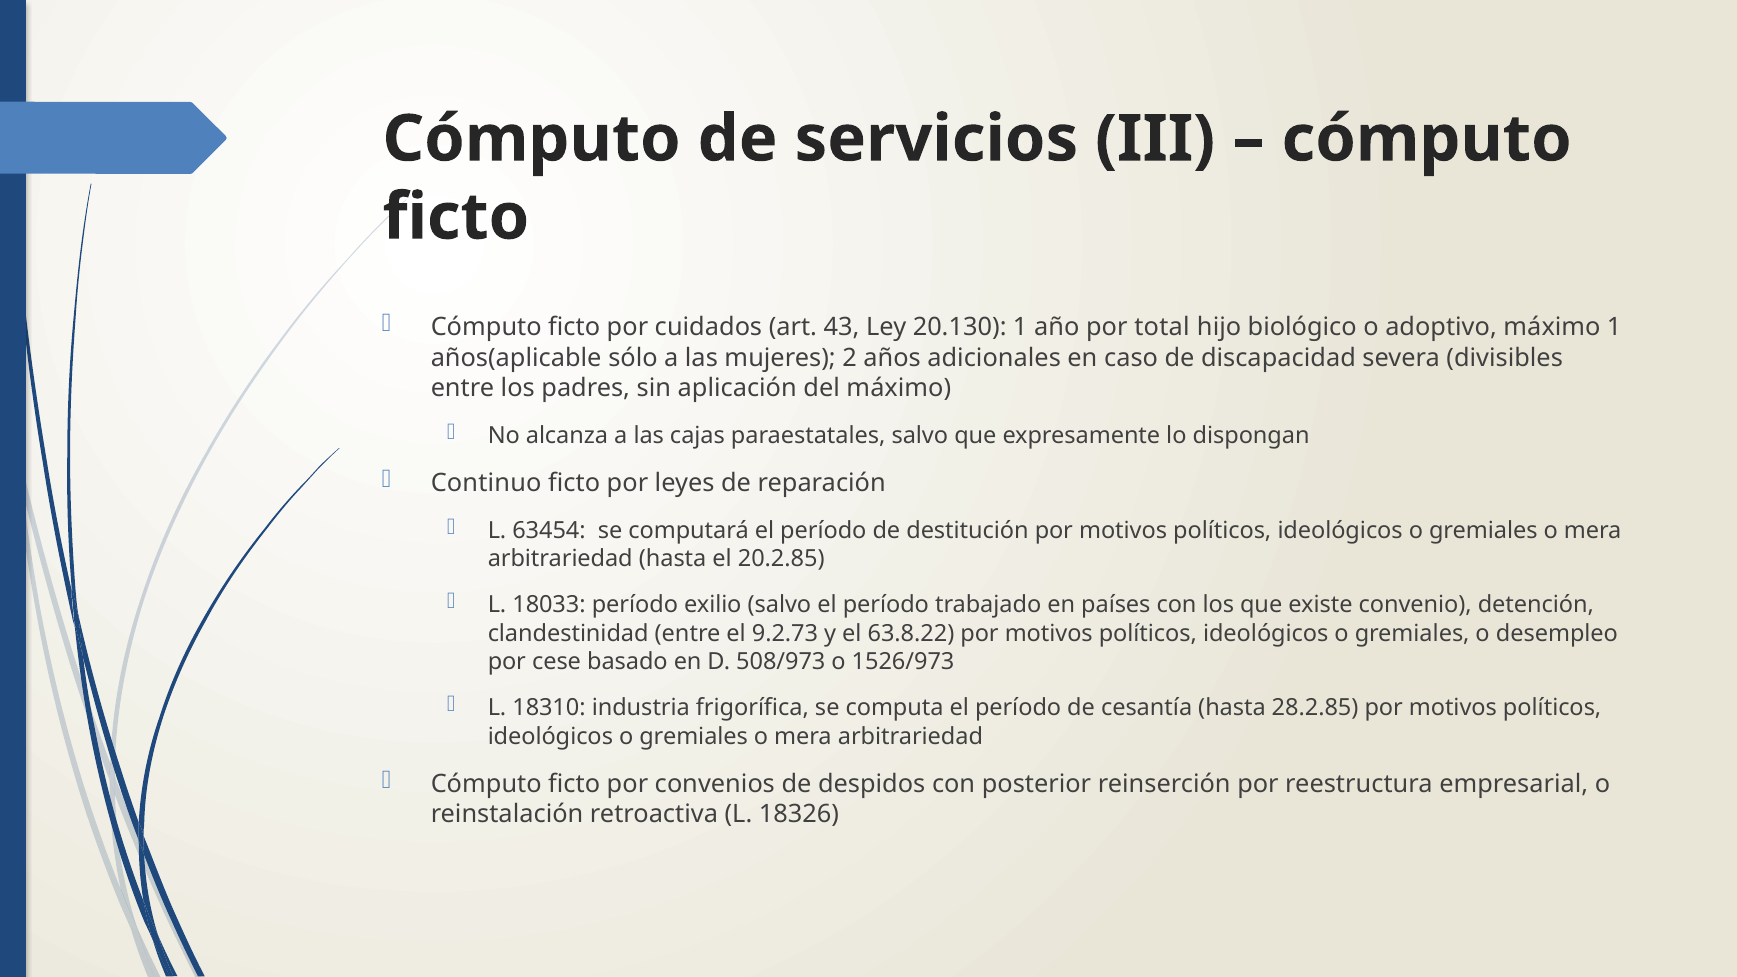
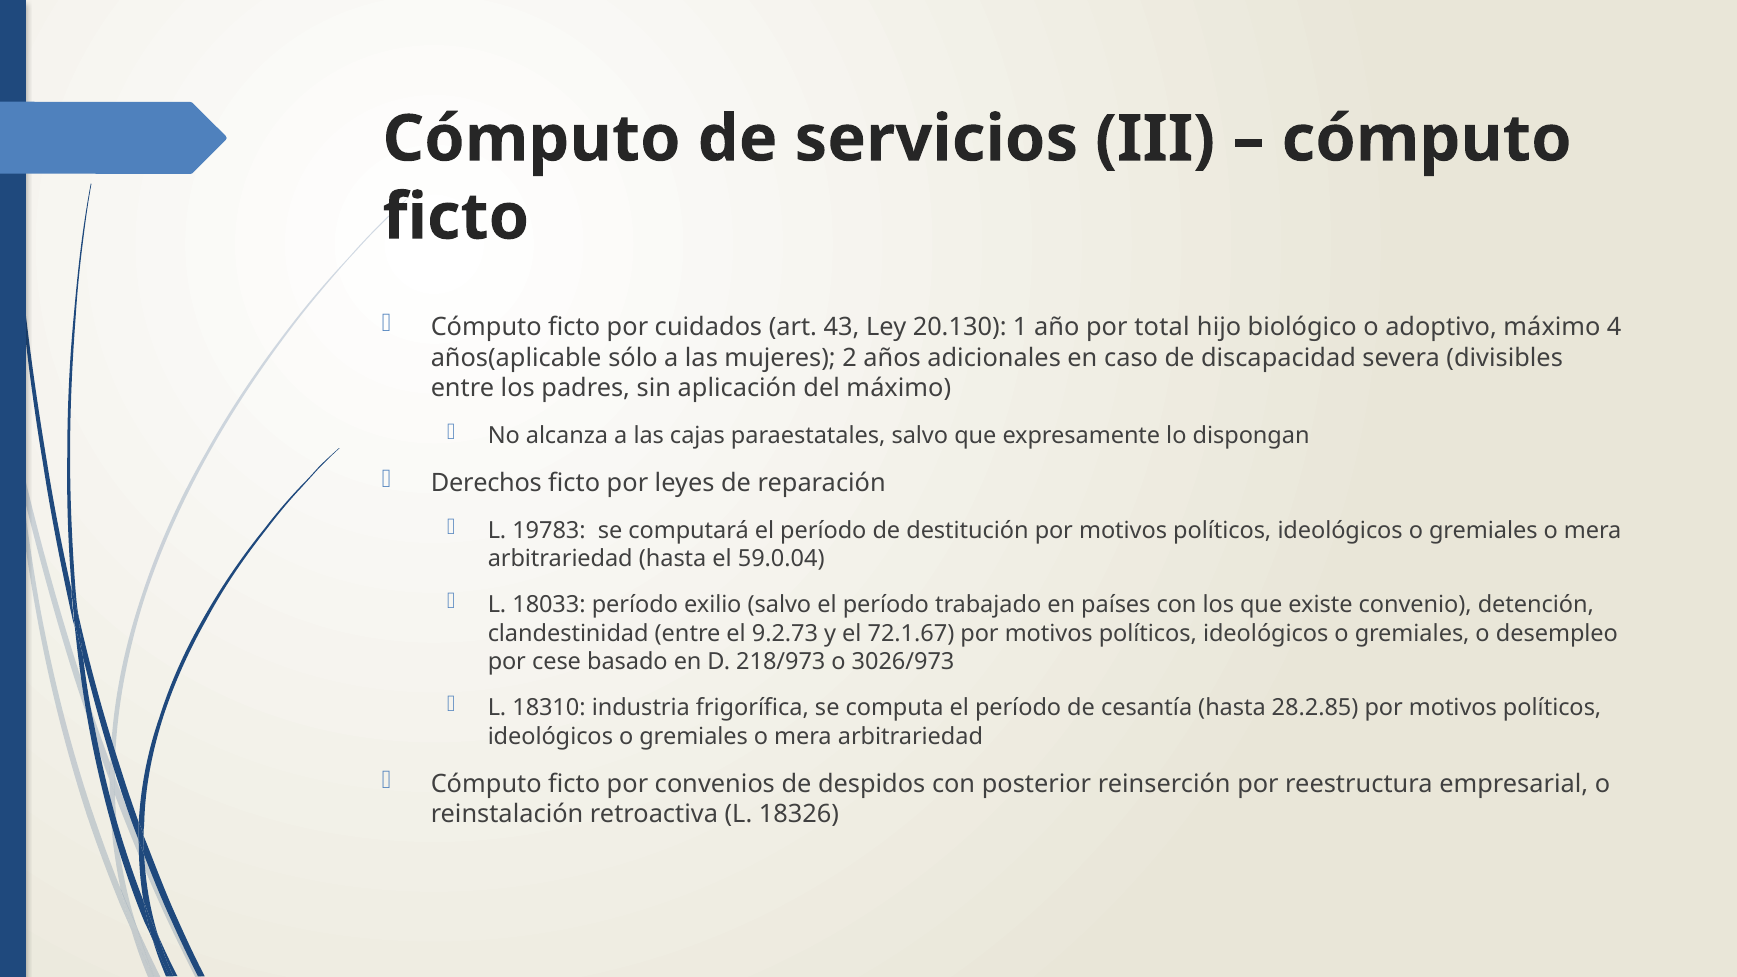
máximo 1: 1 -> 4 (1614, 327)
Continuo: Continuo -> Derechos (486, 483)
63454: 63454 -> 19783 (549, 531)
20.2.85: 20.2.85 -> 59.0.04 (781, 559)
63.8.22: 63.8.22 -> 72.1.67 (911, 633)
508/973: 508/973 -> 218/973 (781, 662)
1526/973: 1526/973 -> 3026/973 (903, 662)
